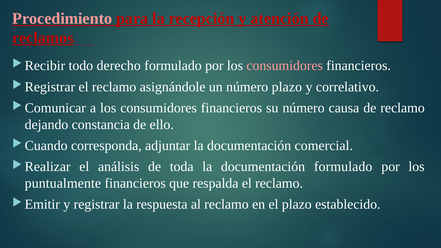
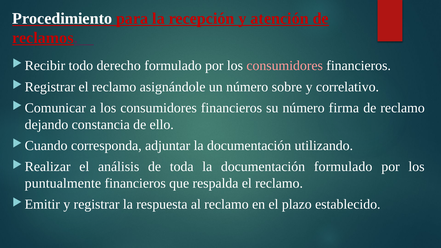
Procedimiento colour: pink -> white (62, 18)
número plazo: plazo -> sobre (287, 87)
causa: causa -> firma (344, 108)
comercial: comercial -> utilizando (324, 146)
